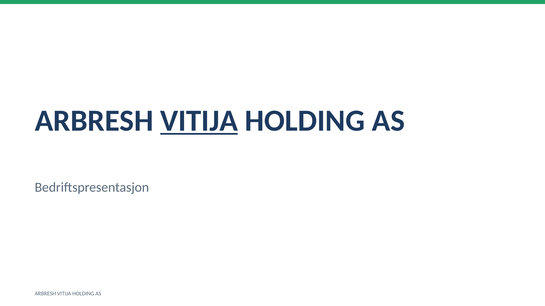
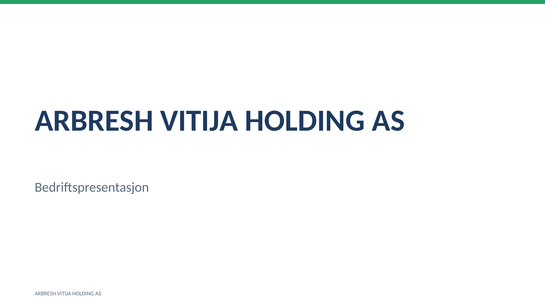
VITIJA underline: present -> none (199, 121)
